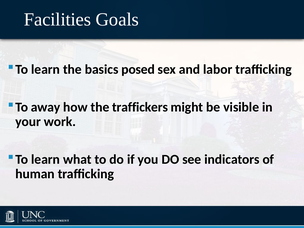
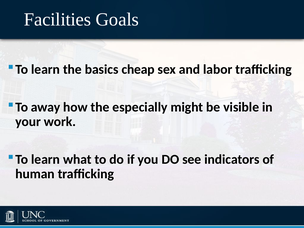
posed: posed -> cheap (138, 69)
traffickers: traffickers -> especially (140, 107)
